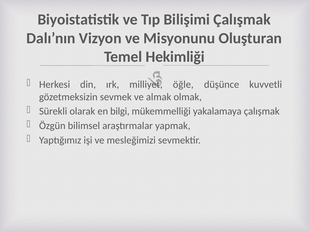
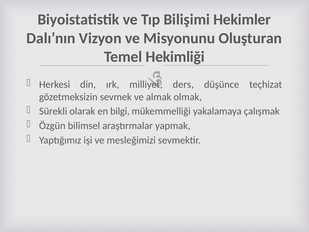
Bilişimi Çalışmak: Çalışmak -> Hekimler (242, 20)
öğle: öğle -> ders (183, 84)
kuvvetli: kuvvetli -> teçhizat (266, 84)
